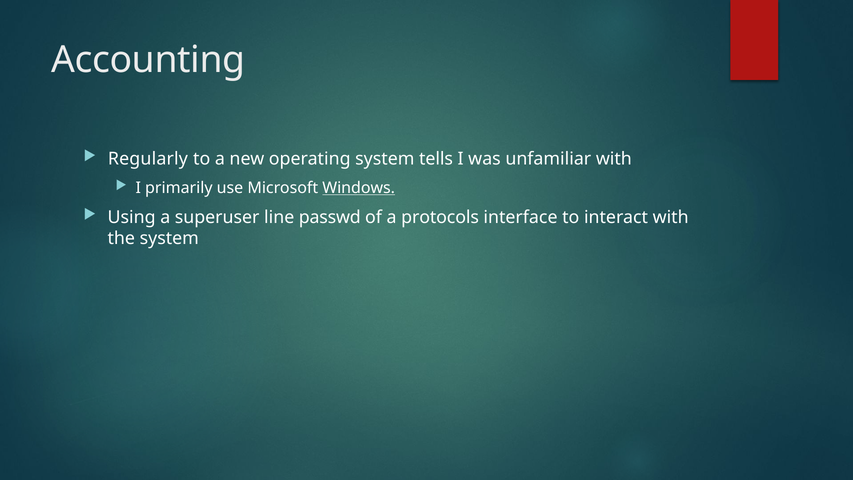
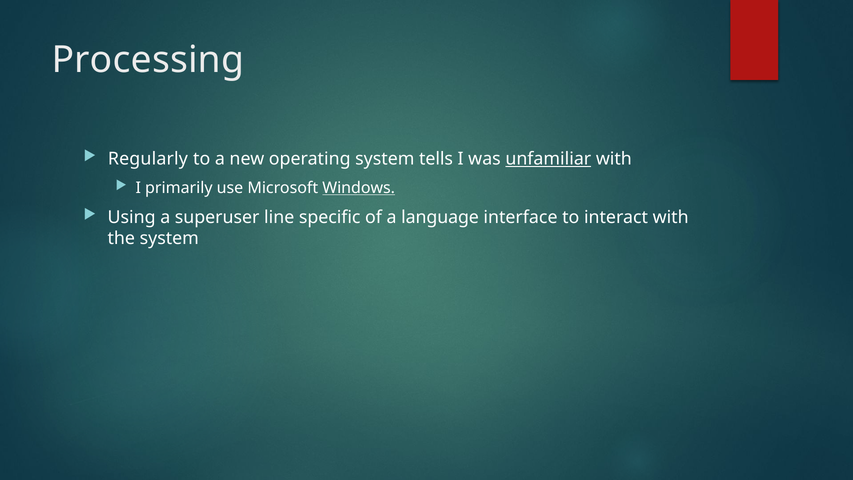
Accounting: Accounting -> Processing (148, 60)
unfamiliar underline: none -> present (548, 159)
passwd: passwd -> specific (330, 217)
protocols: protocols -> language (440, 217)
